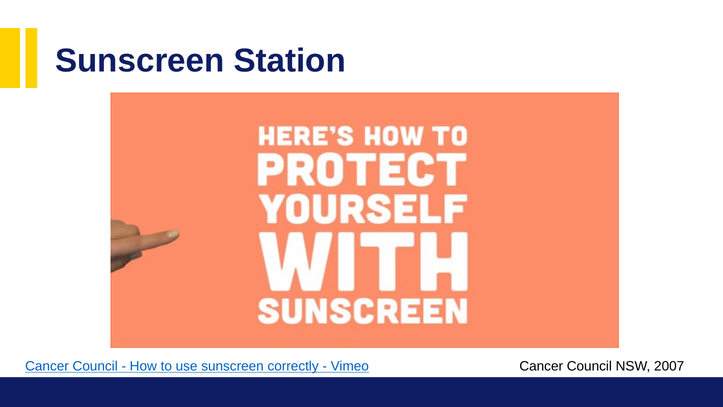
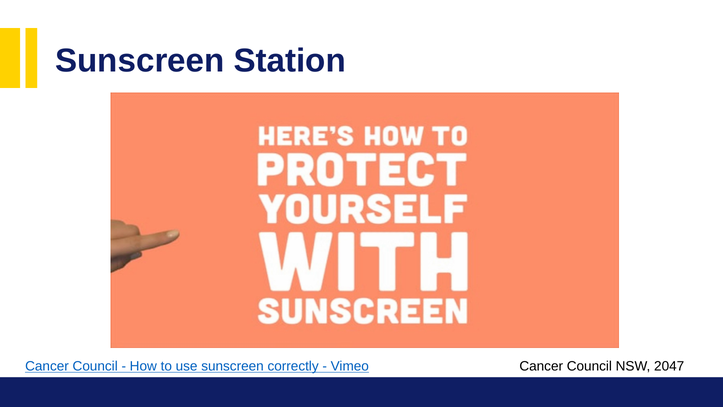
2007: 2007 -> 2047 (669, 366)
